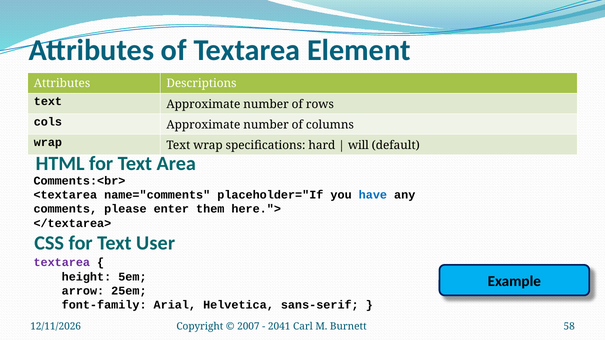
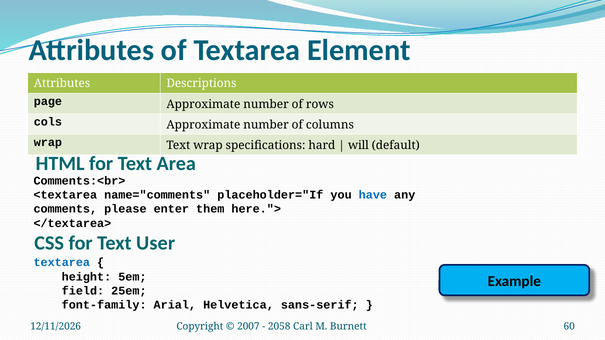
text: text -> page (48, 101)
textarea colour: purple -> blue (62, 263)
arrow: arrow -> field (83, 291)
2041: 2041 -> 2058 (279, 327)
58: 58 -> 60 (569, 327)
